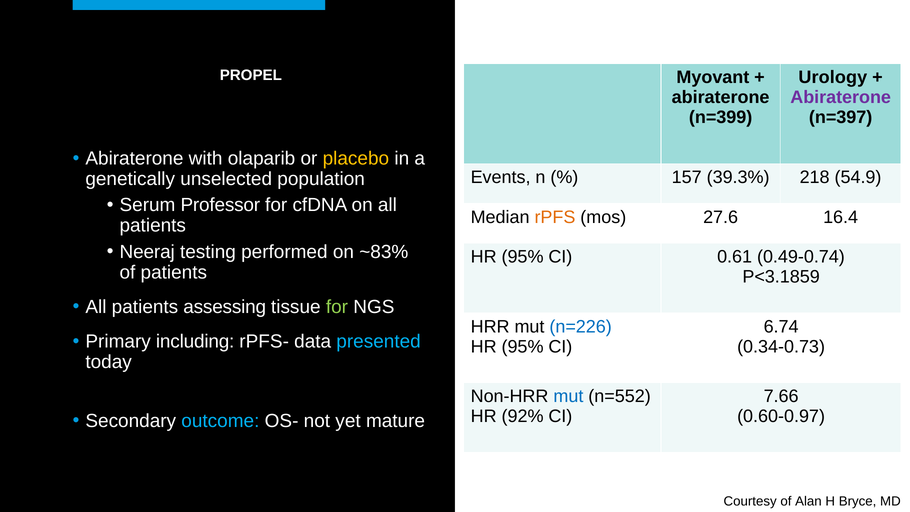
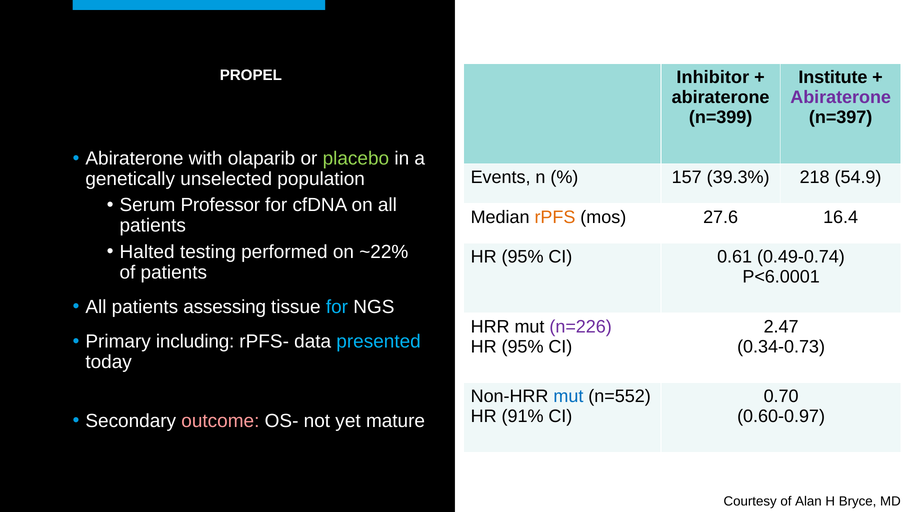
Myovant: Myovant -> Inhibitor (713, 77)
Urology: Urology -> Institute (833, 77)
placebo colour: yellow -> light green (356, 158)
Neeraj: Neeraj -> Halted (147, 252)
~83%: ~83% -> ~22% (384, 252)
P<3.1859: P<3.1859 -> P<6.0001 (781, 277)
for colour: light green -> light blue (337, 307)
n=226 colour: blue -> purple (581, 327)
6.74: 6.74 -> 2.47 (781, 327)
7.66: 7.66 -> 0.70 (781, 396)
92%: 92% -> 91% (523, 416)
outcome colour: light blue -> pink (220, 421)
